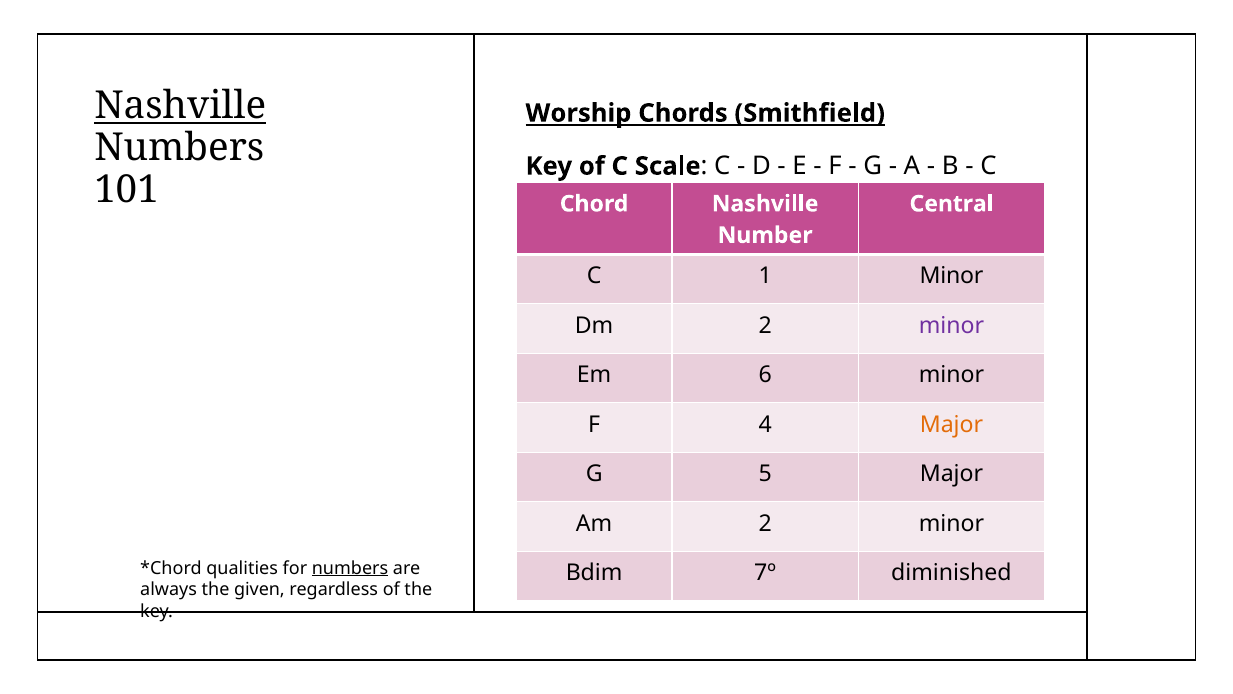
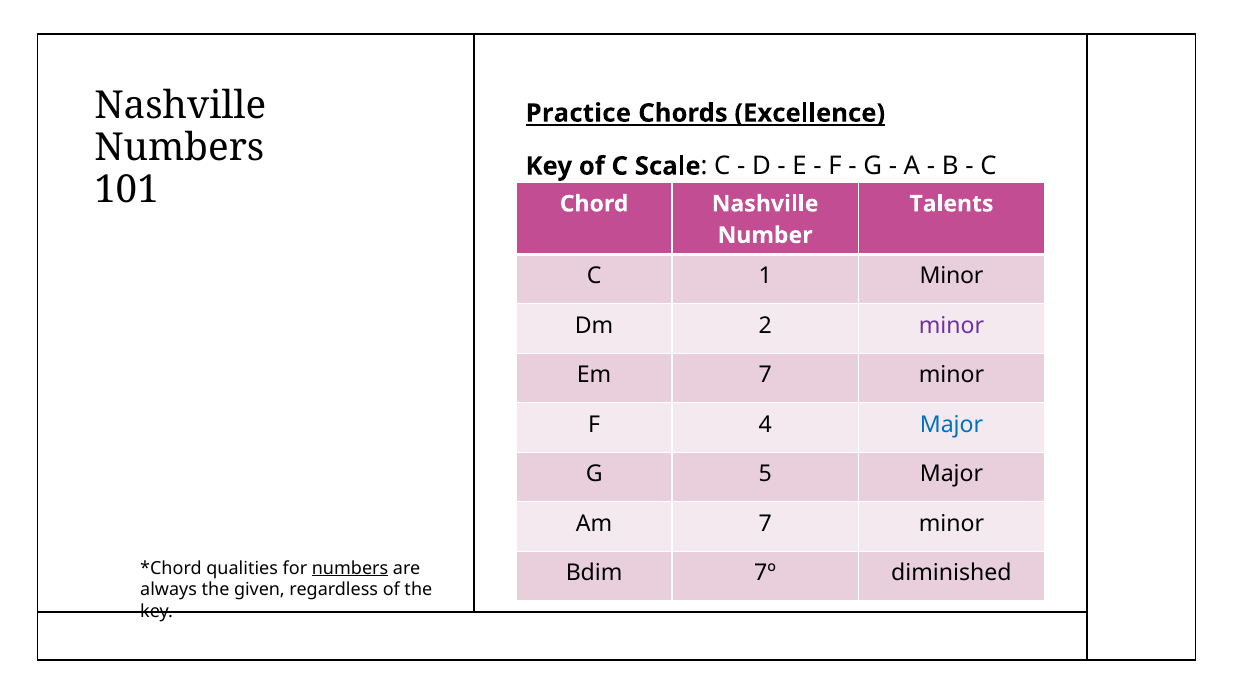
Nashville underline: present -> none (180, 106)
Worship: Worship -> Practice (578, 113)
Smithfield: Smithfield -> Excellence (810, 113)
Central: Central -> Talents (951, 204)
6: 6 -> 7 (765, 375)
Major colour: orange -> blue (951, 424)
2: 2 -> 7 (765, 523)
